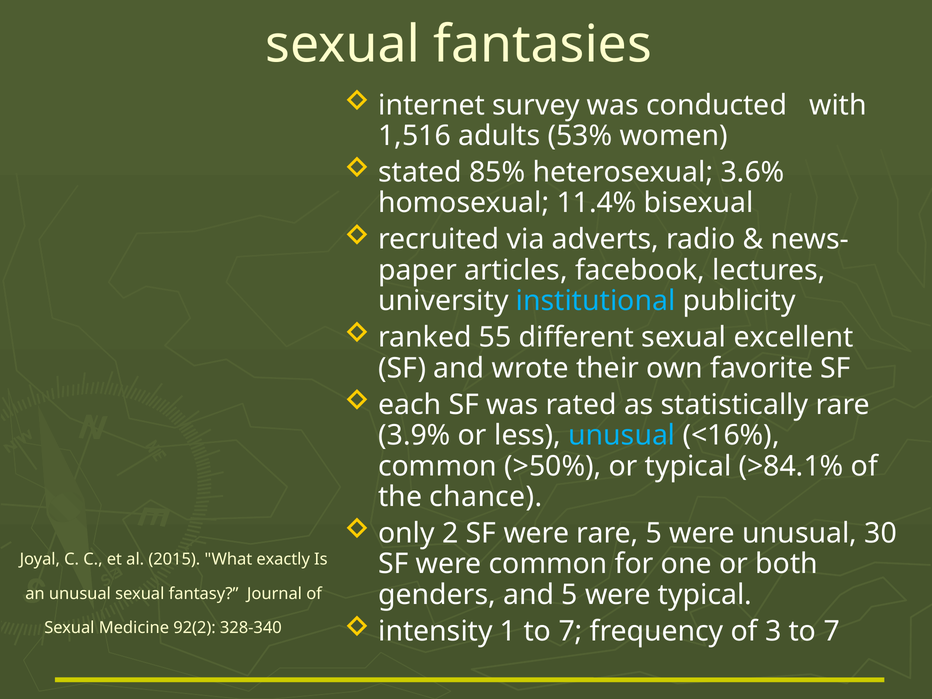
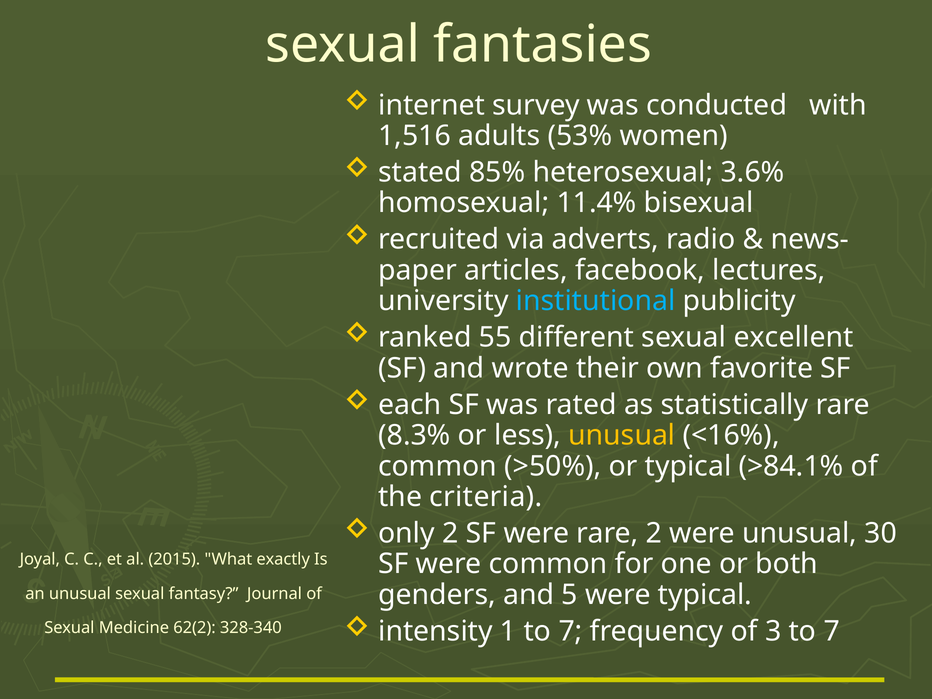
3.9%: 3.9% -> 8.3% (414, 435)
unusual colour: light blue -> yellow (622, 435)
chance: chance -> criteria (486, 497)
rare 5: 5 -> 2 (654, 533)
92(2: 92(2 -> 62(2 (194, 628)
